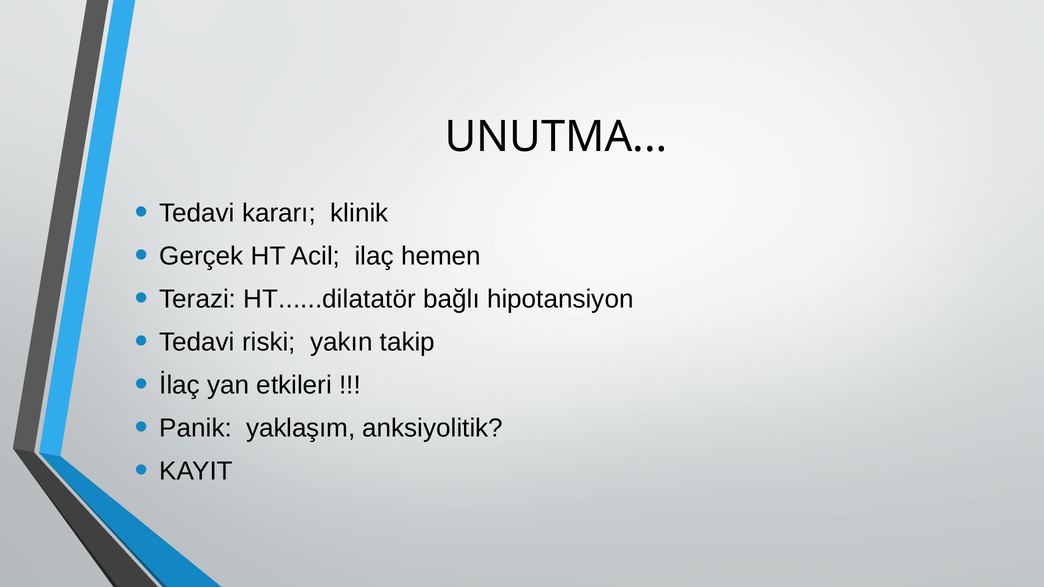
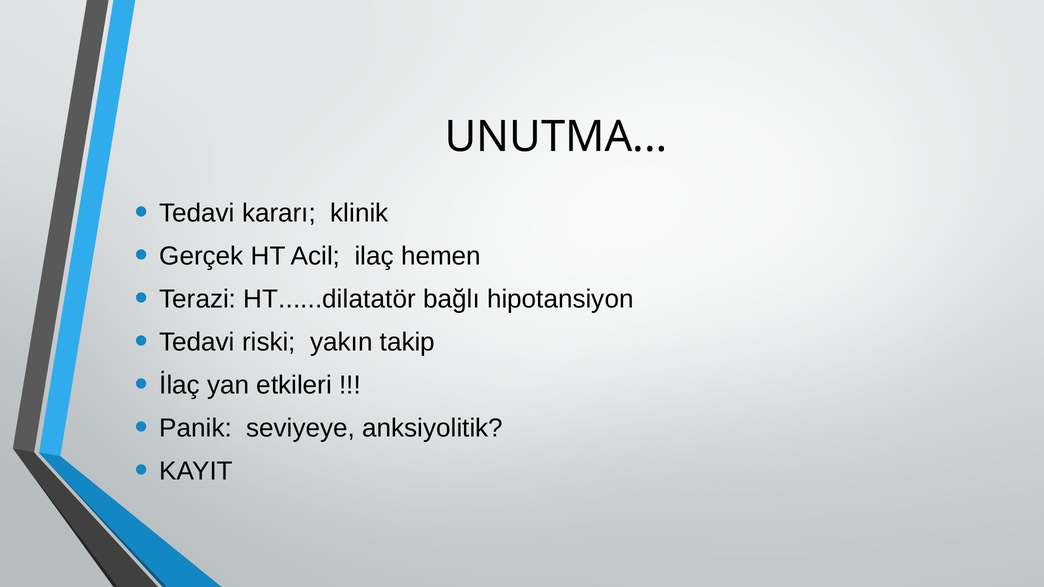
yaklaşım: yaklaşım -> seviyeye (301, 428)
